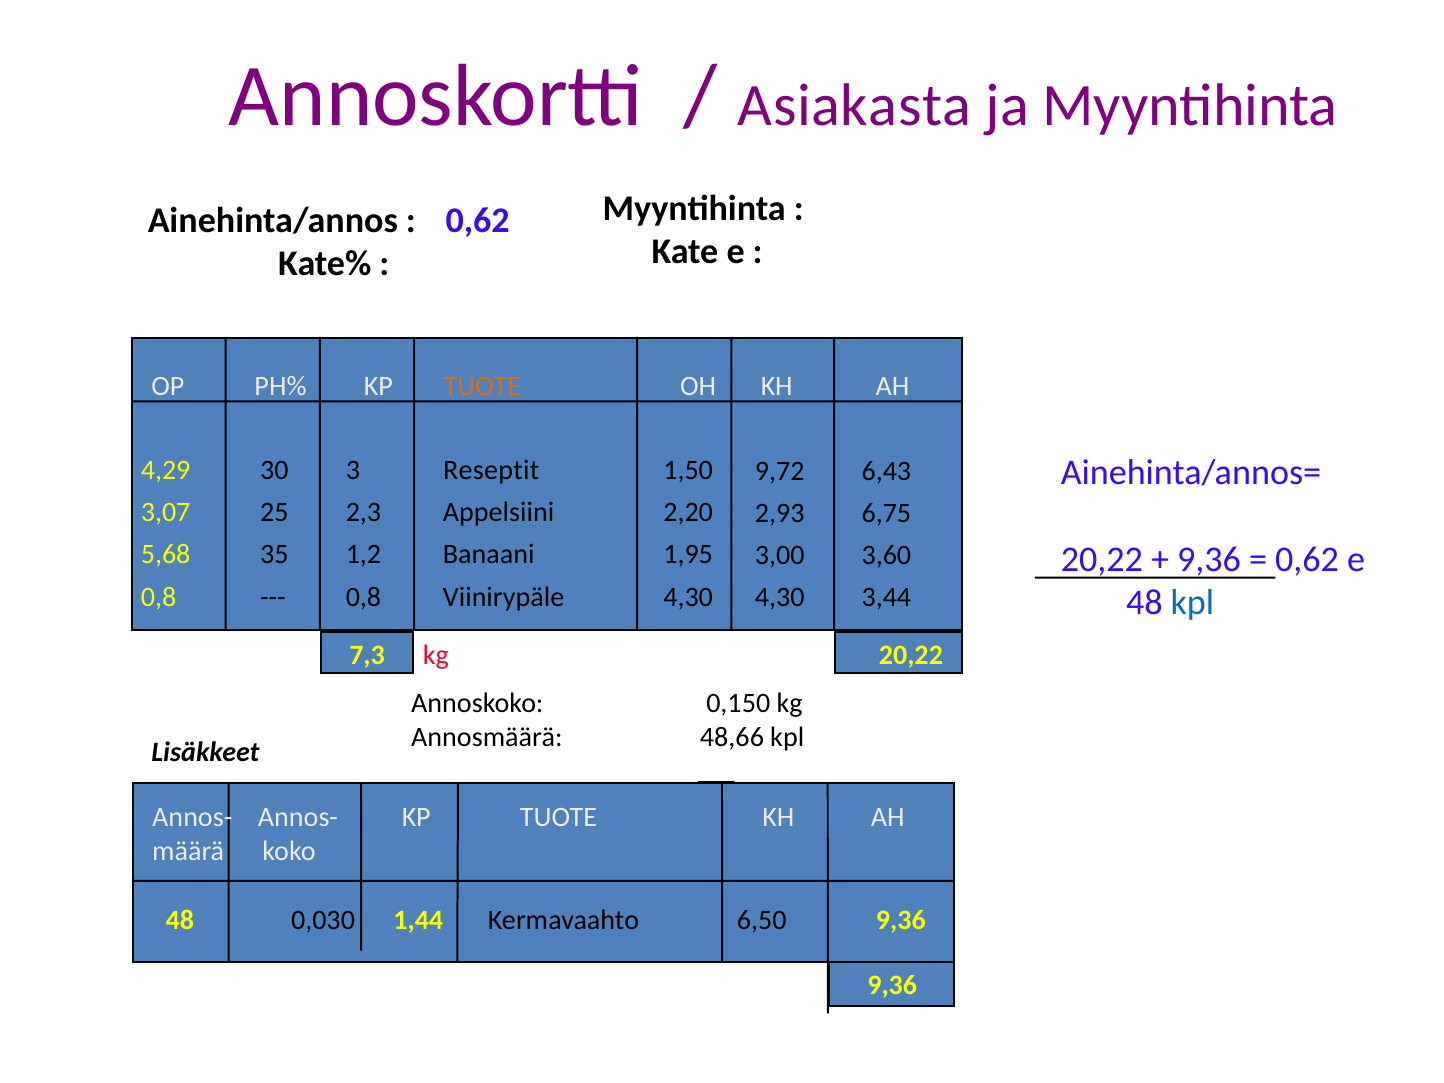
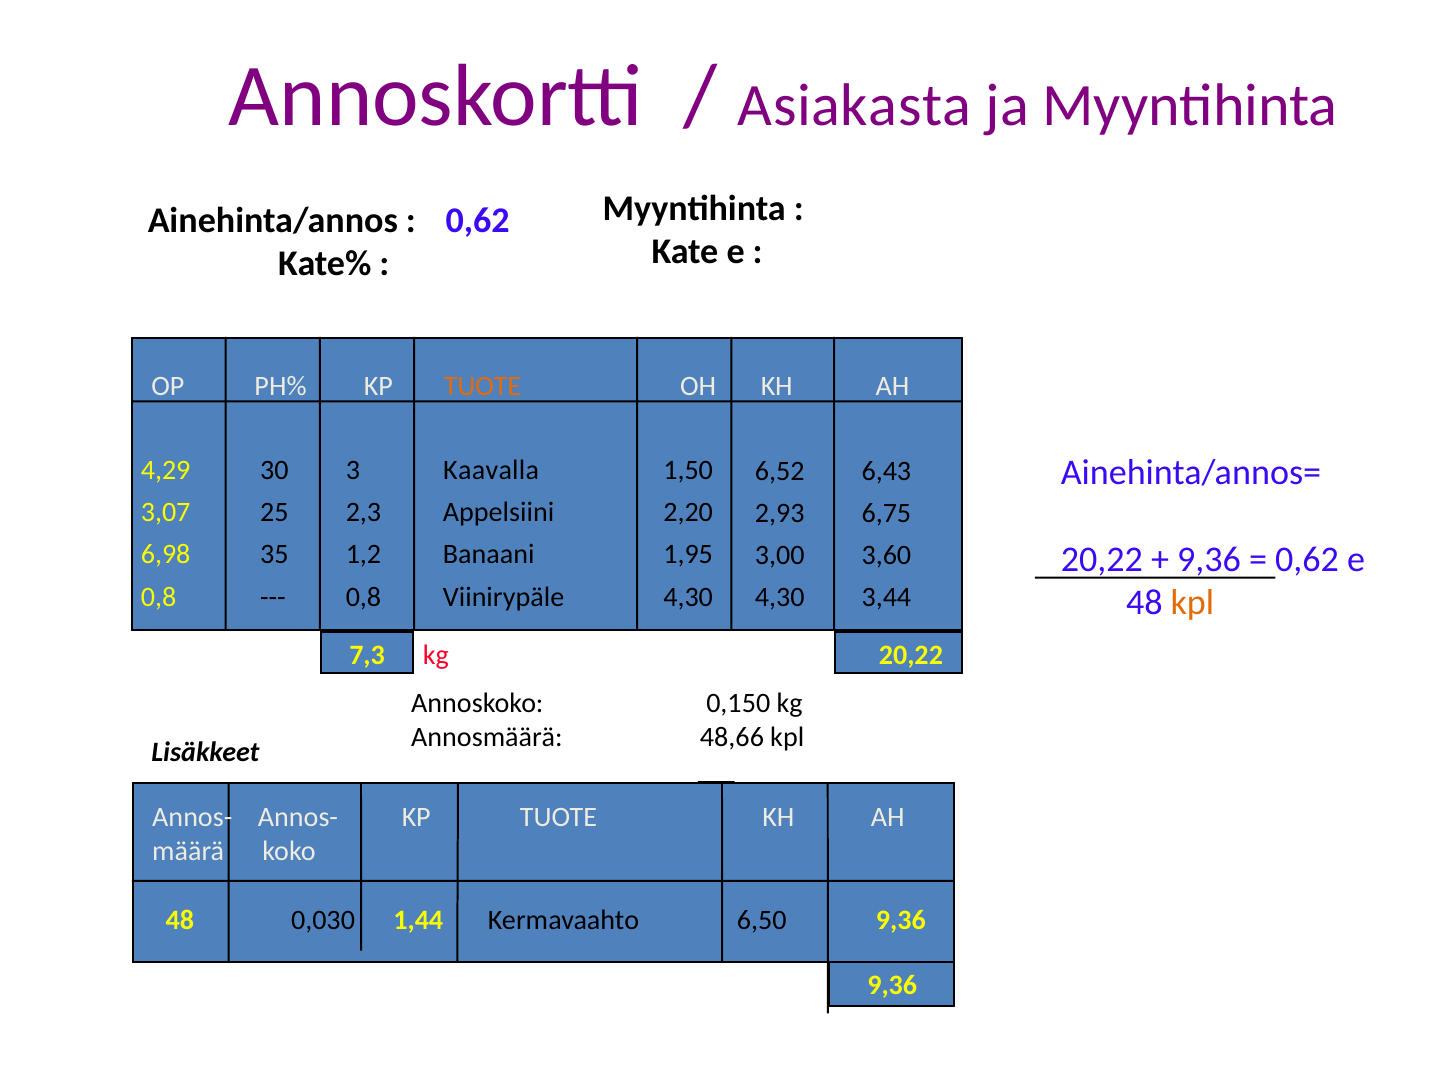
Reseptit: Reseptit -> Kaavalla (491, 470)
9,72: 9,72 -> 6,52 (780, 471)
5,68: 5,68 -> 6,98 (166, 555)
kpl colour: blue -> orange (1192, 603)
